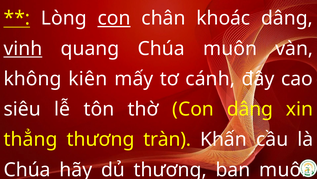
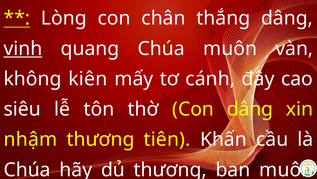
con underline: present -> none (114, 18)
khoác: khoác -> thắng (223, 18)
thẳng: thẳng -> nhậm (30, 139)
tràn: tràn -> tiên (167, 139)
